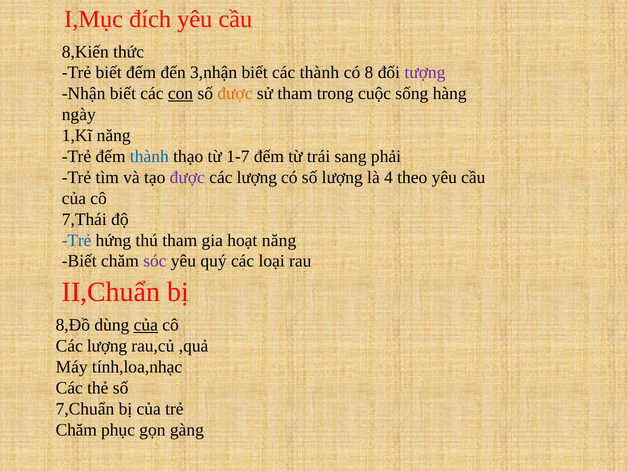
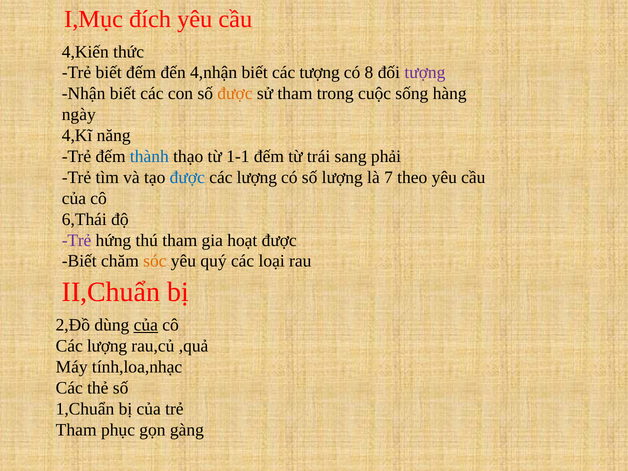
8,Kiến: 8,Kiến -> 4,Kiến (85, 52)
3,nhận: 3,nhận -> 4,nhận (214, 73)
các thành: thành -> tượng (320, 73)
con underline: present -> none (181, 94)
1,Kĩ: 1,Kĩ -> 4,Kĩ (77, 136)
1-7: 1-7 -> 1-1 (238, 156)
được colour: purple -> blue (187, 177)
4: 4 -> 7 (388, 177)
7,Thái: 7,Thái -> 6,Thái (84, 219)
Trẻ colour: blue -> purple (77, 240)
hoạt năng: năng -> được (279, 240)
sóc colour: purple -> orange (155, 261)
8,Đồ: 8,Đồ -> 2,Đồ (73, 325)
7,Chuẩn: 7,Chuẩn -> 1,Chuẩn (85, 409)
Chăm: Chăm -> Tham (76, 430)
